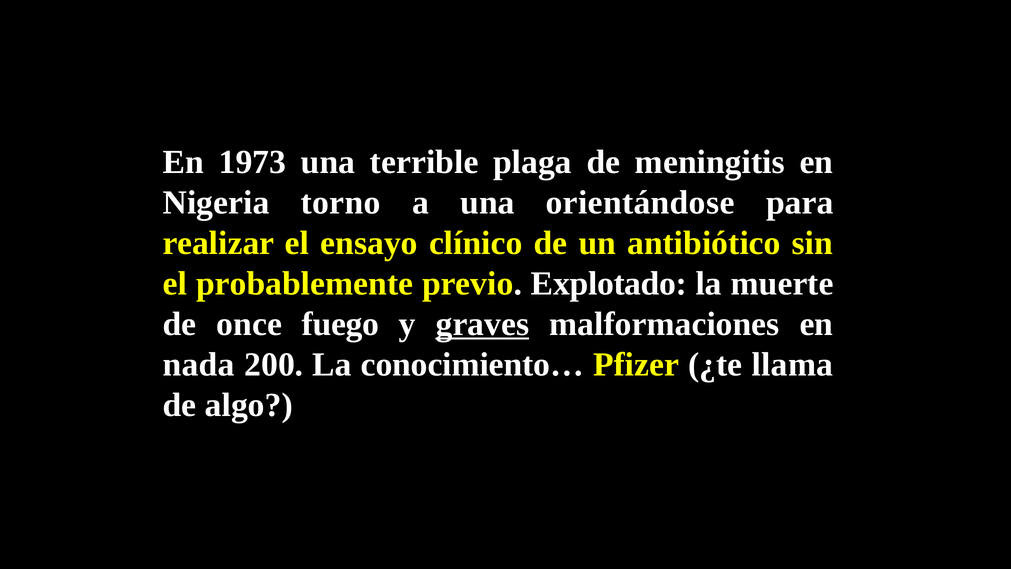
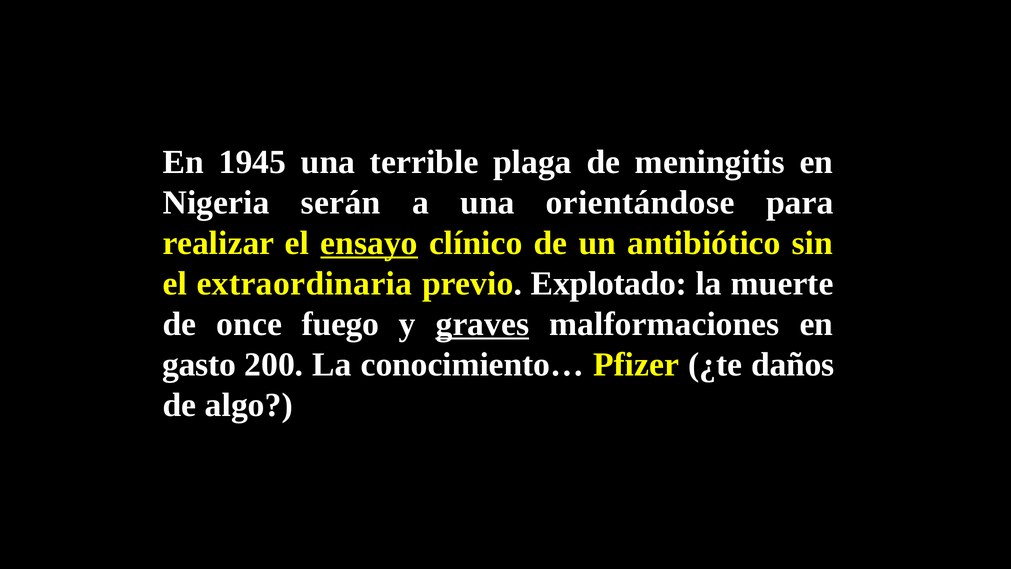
1973: 1973 -> 1945 (252, 162)
torno: torno -> serán (341, 202)
ensayo underline: none -> present (369, 243)
probablemente: probablemente -> extraordinaria (304, 283)
nada: nada -> gasto (199, 364)
llama: llama -> daños (793, 364)
